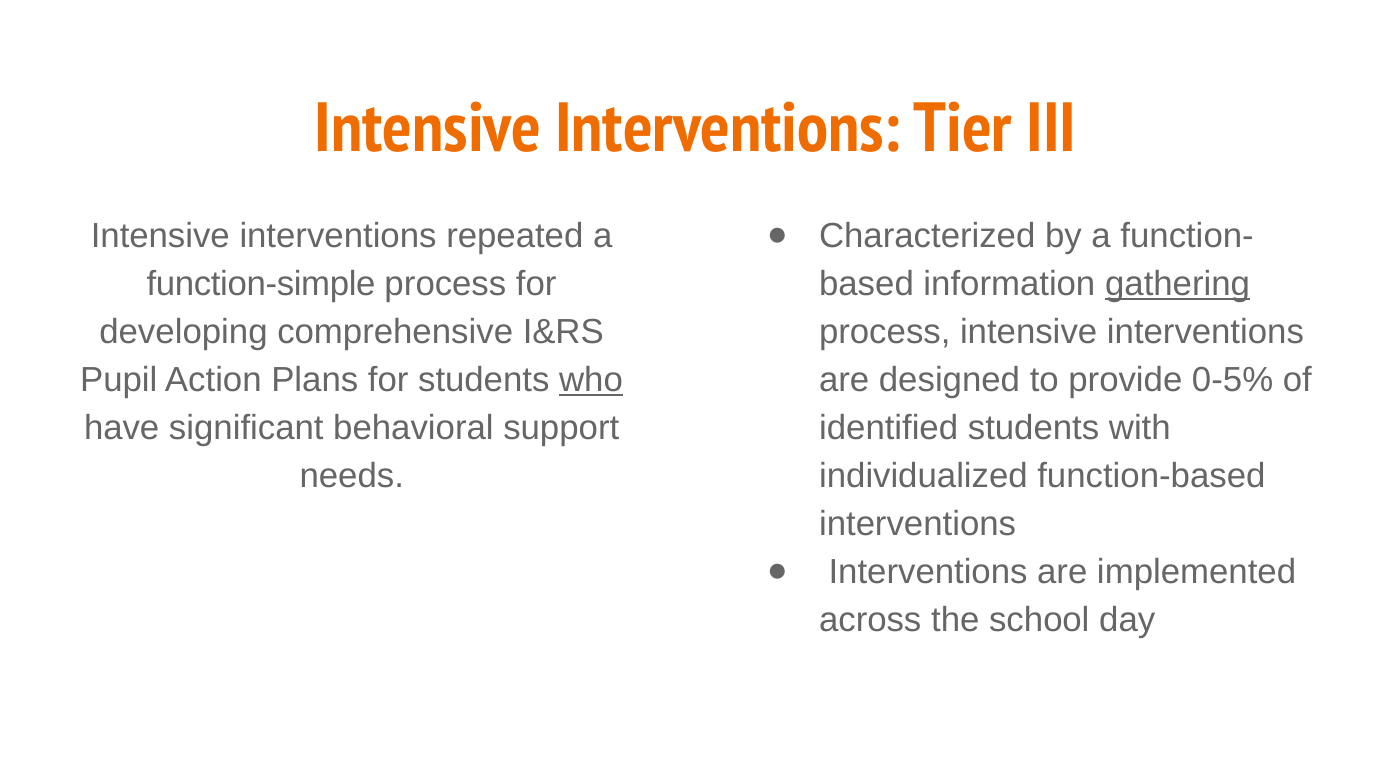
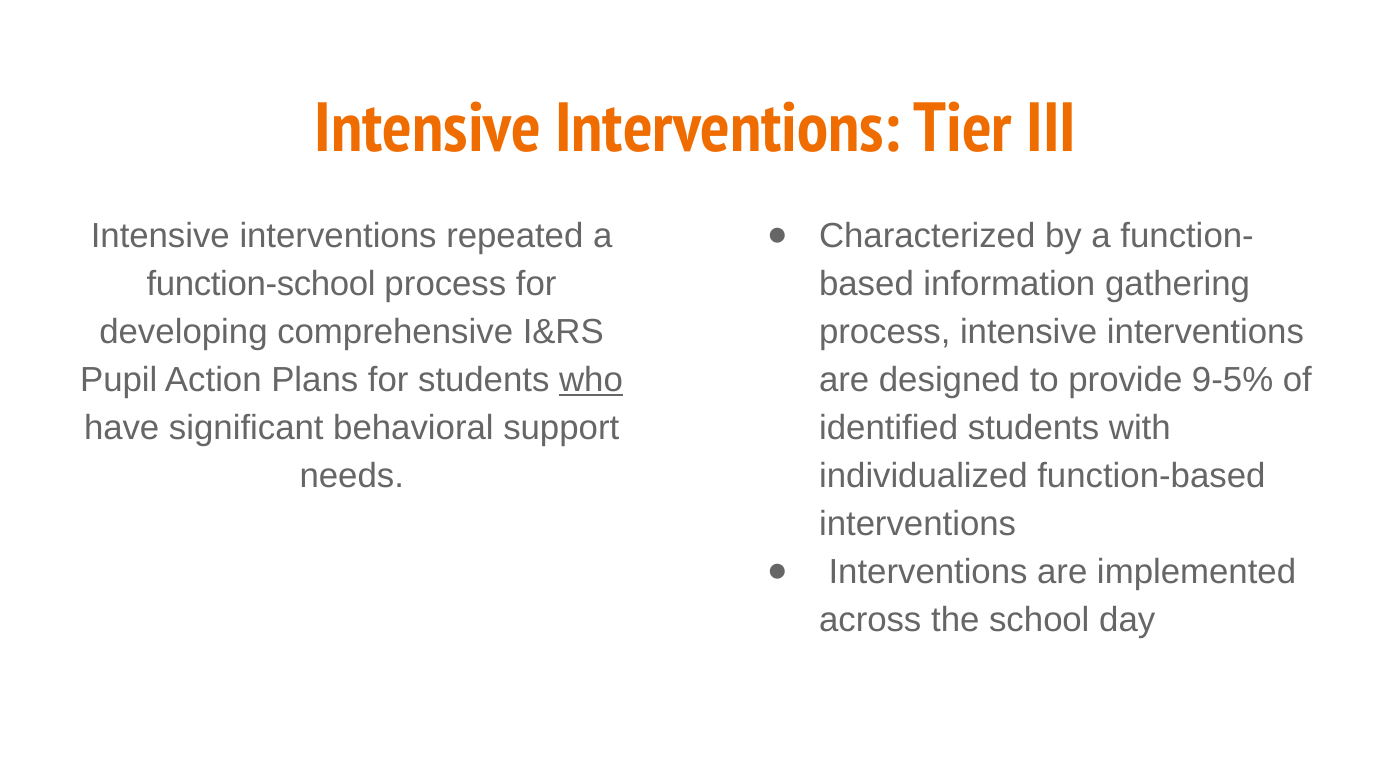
function-simple: function-simple -> function-school (261, 284)
gathering underline: present -> none (1178, 284)
0-5%: 0-5% -> 9-5% (1233, 380)
